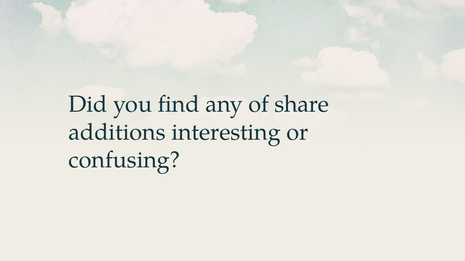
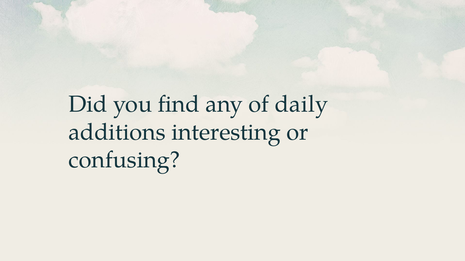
share: share -> daily (301, 104)
